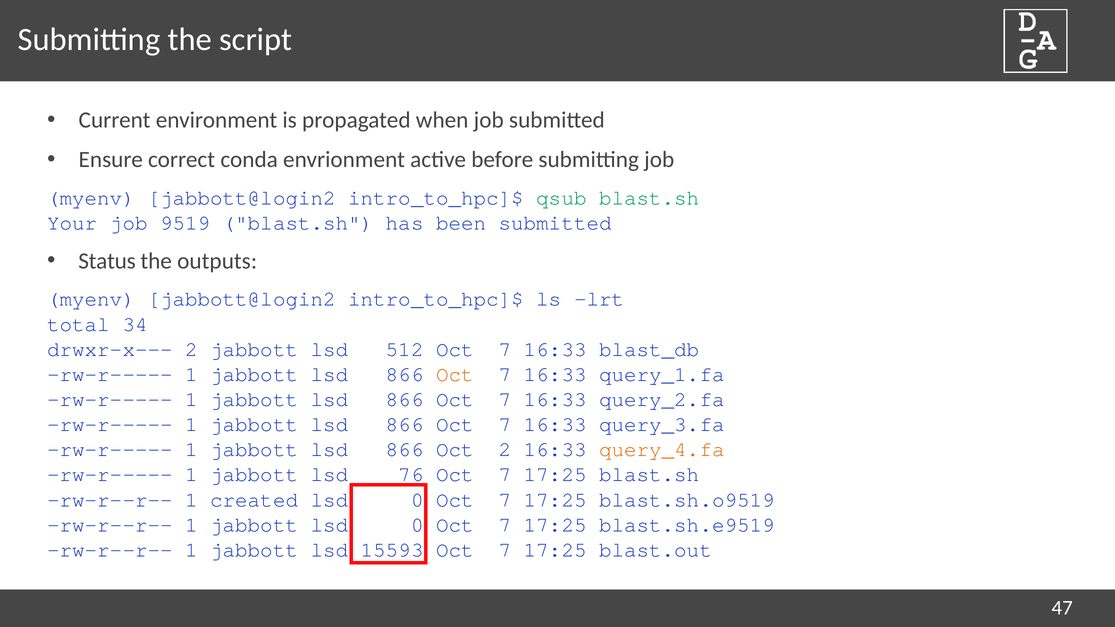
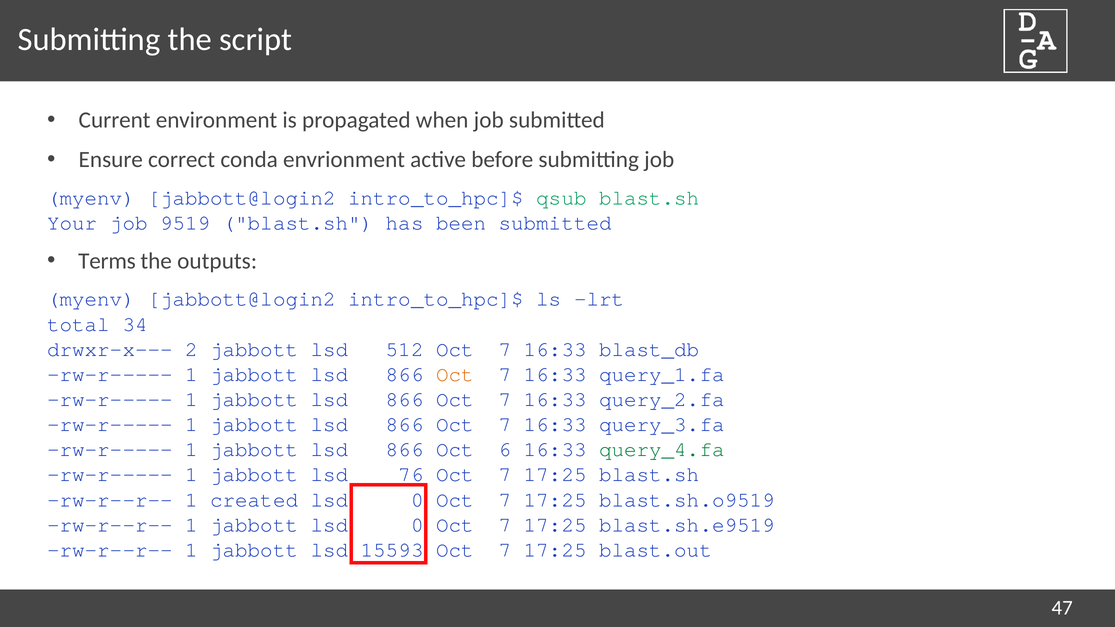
Status: Status -> Terms (107, 261)
Oct 2: 2 -> 6 (505, 450)
query_4.fa colour: orange -> green (662, 450)
